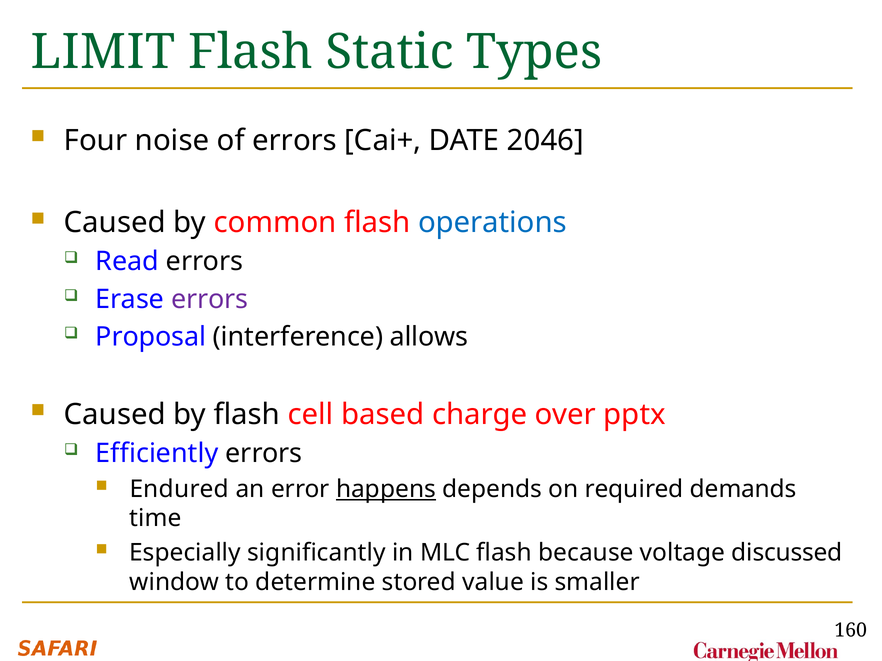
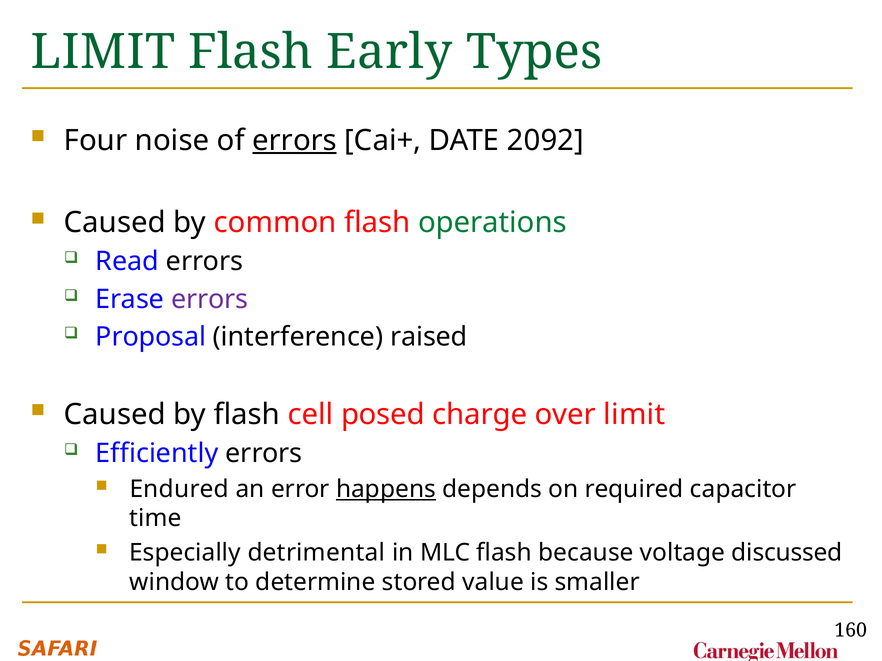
Static: Static -> Early (389, 52)
errors underline: none -> present (295, 140)
2046: 2046 -> 2092 (545, 140)
operations colour: blue -> green (492, 223)
allows: allows -> raised (429, 337)
based: based -> posed (383, 415)
over pptx: pptx -> limit (634, 415)
demands: demands -> capacitor (743, 489)
significantly: significantly -> detrimental (316, 553)
